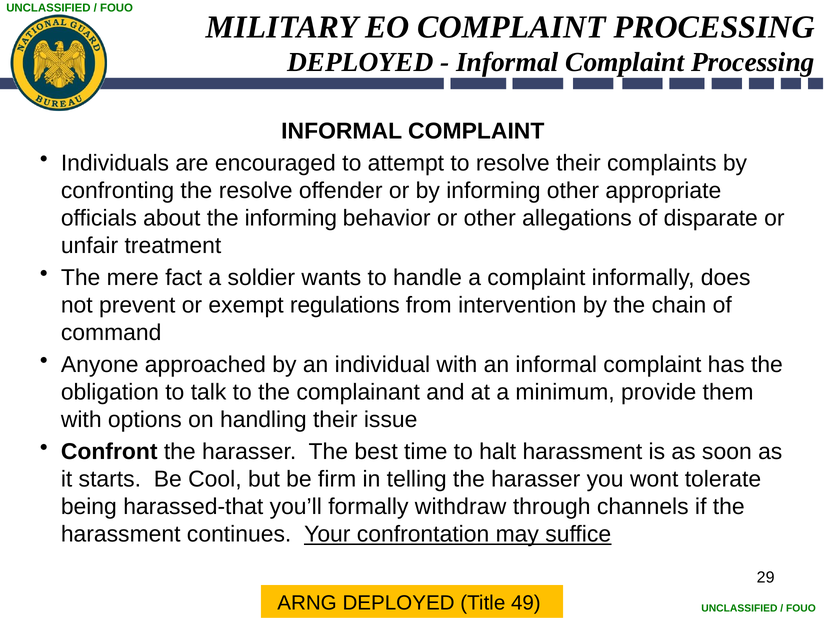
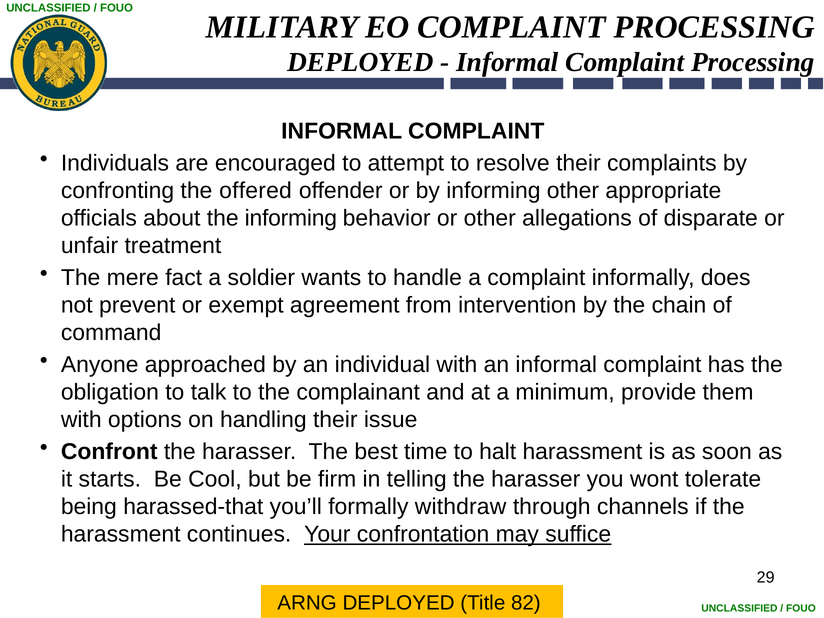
the resolve: resolve -> offered (256, 191)
regulations: regulations -> agreement (345, 305)
49: 49 -> 82 (526, 603)
